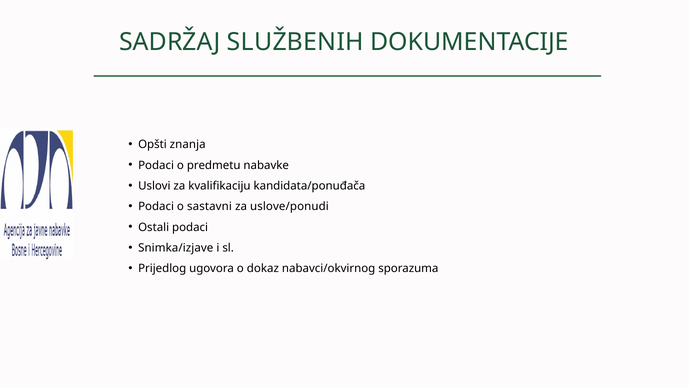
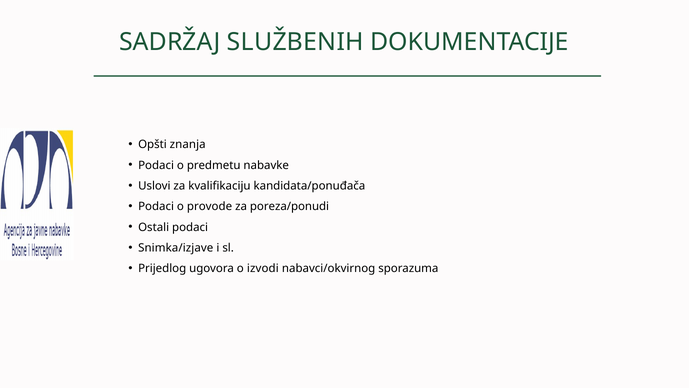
sastavni: sastavni -> provode (210, 206)
uslove/ponudi: uslove/ponudi -> poreza/ponudi (290, 206)
dokaz: dokaz -> izvodi (263, 268)
